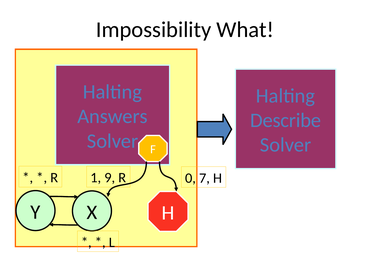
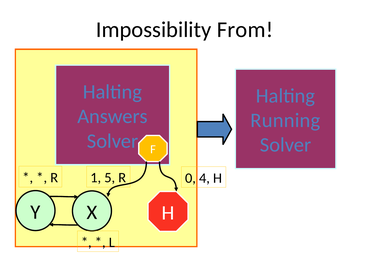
What: What -> From (245, 30)
Describe: Describe -> Running (285, 121)
9: 9 -> 5 (110, 178)
7: 7 -> 4 (205, 178)
